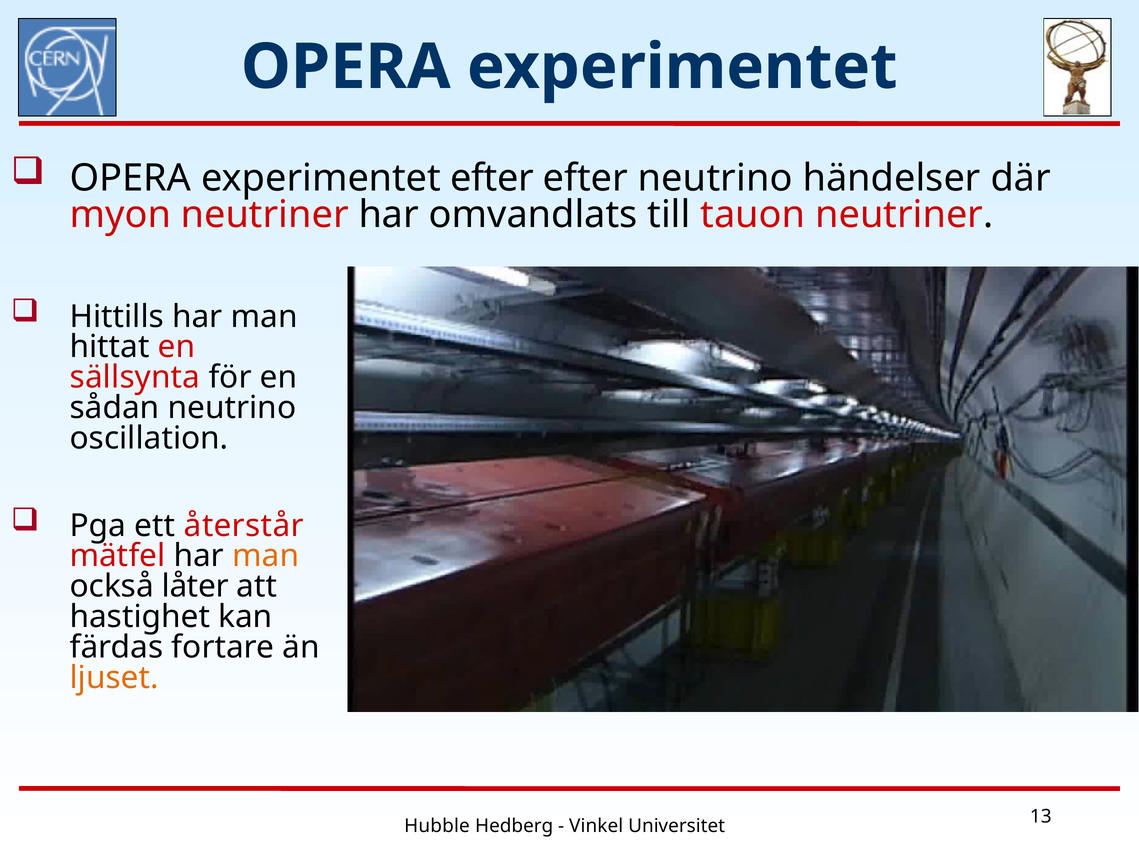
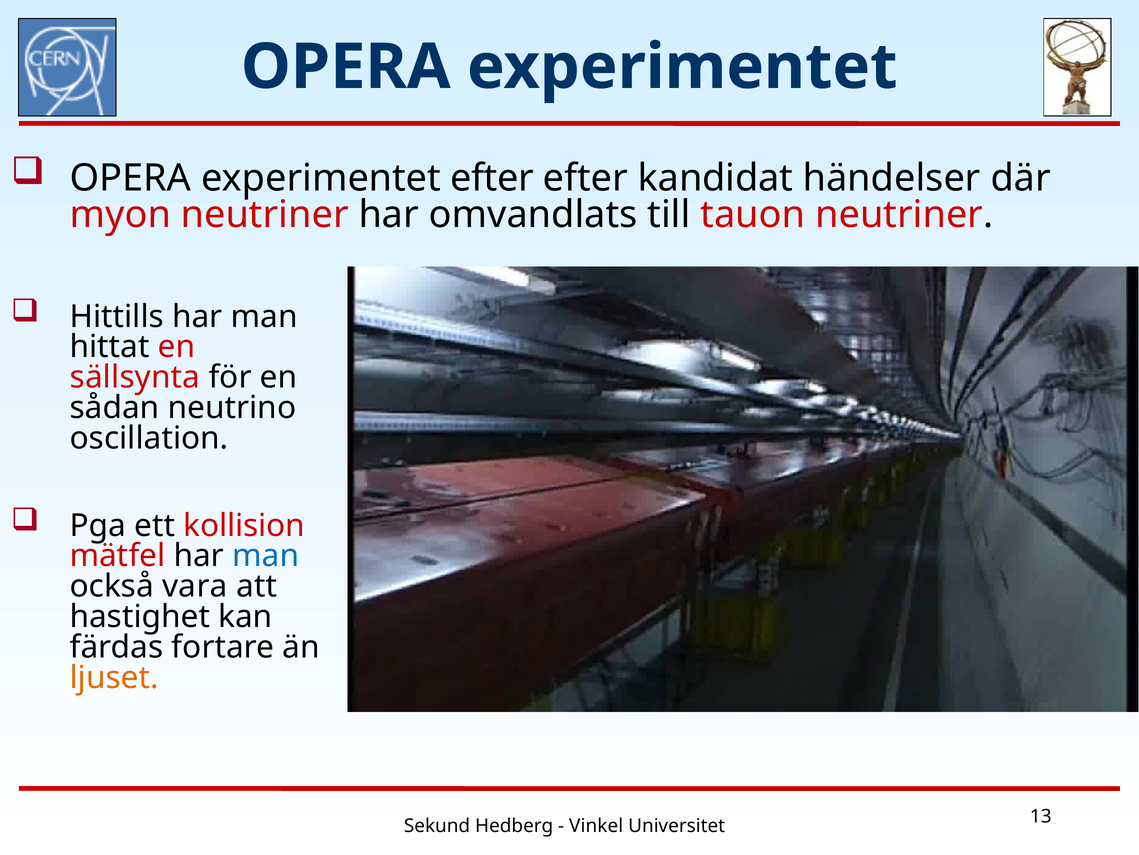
efter neutrino: neutrino -> kandidat (715, 178)
återstår: återstår -> kollision (244, 525)
man colour: orange -> blue (266, 556)
låter: låter -> vara (195, 586)
Hubble: Hubble -> Sekund (437, 825)
